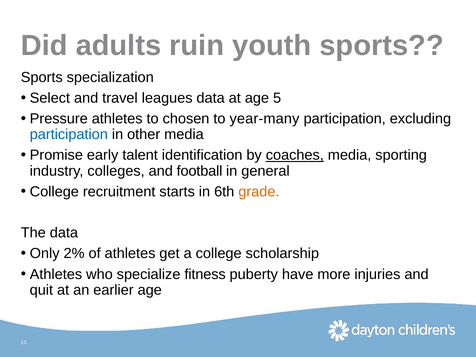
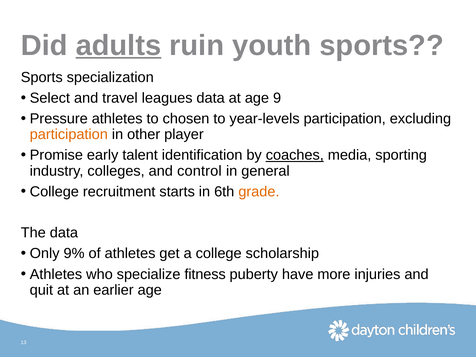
adults underline: none -> present (118, 45)
5: 5 -> 9 (277, 98)
year-many: year-many -> year-levels (265, 119)
participation colour: blue -> orange (69, 134)
other media: media -> player (184, 134)
football: football -> control (199, 171)
2%: 2% -> 9% (74, 254)
